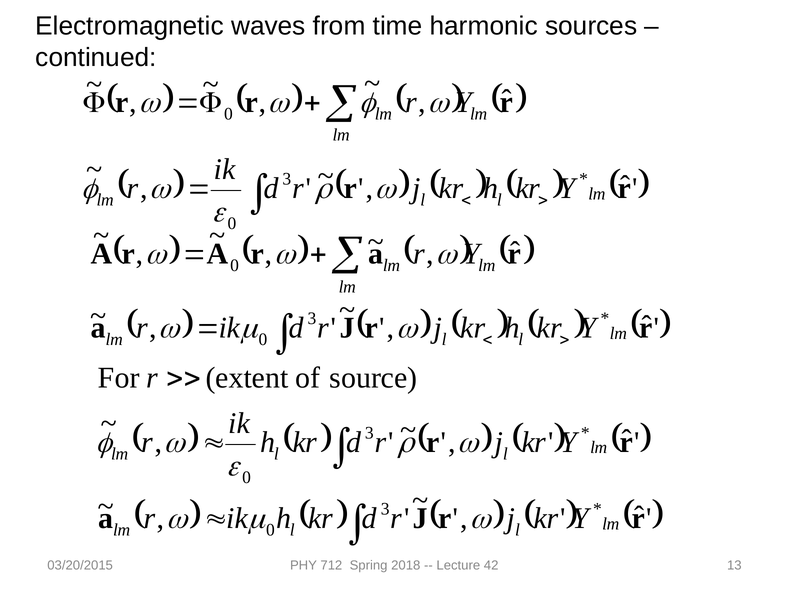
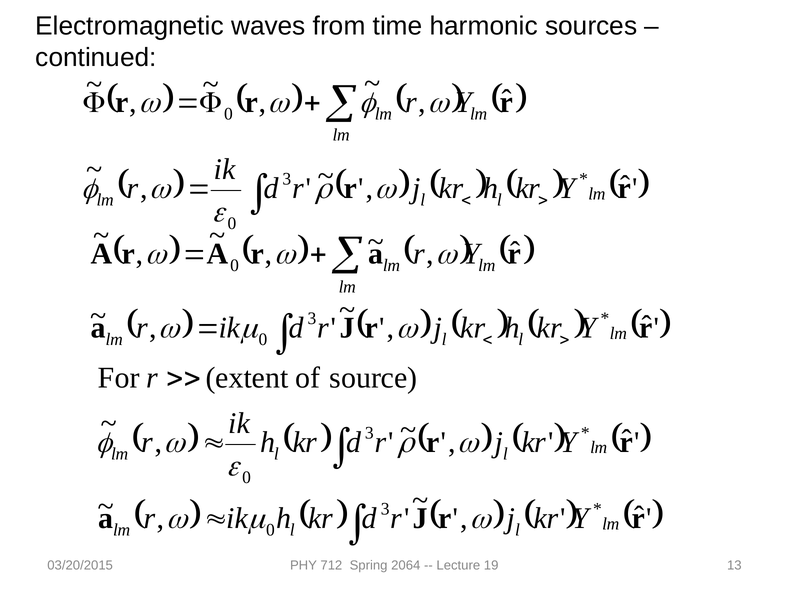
2018: 2018 -> 2064 (406, 565)
42: 42 -> 19 (491, 565)
